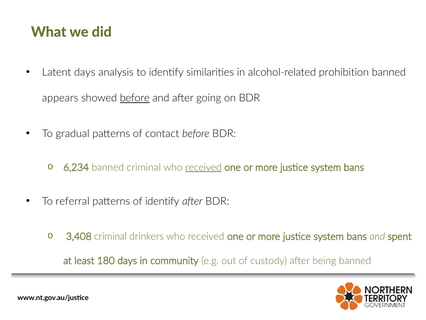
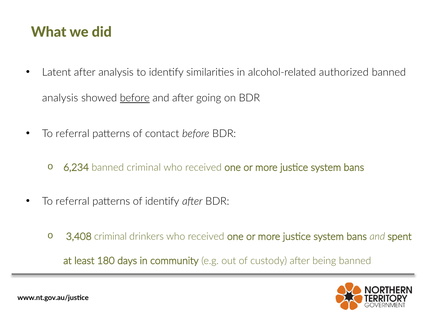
Latent days: days -> after (85, 72)
prohibition: prohibition -> authorized (344, 72)
appears: appears -> analysis (60, 98)
gradual: gradual -> referral (73, 133)
received underline: present -> none (203, 167)
